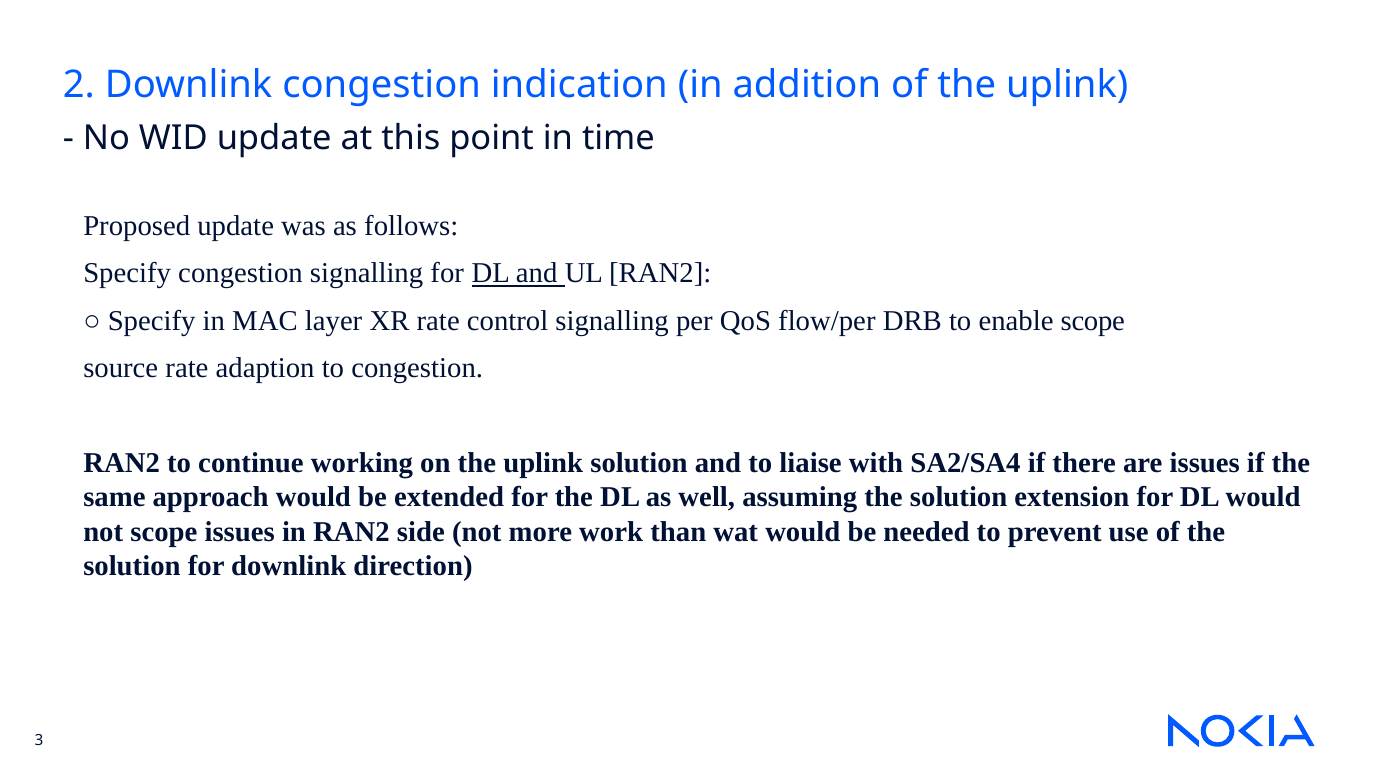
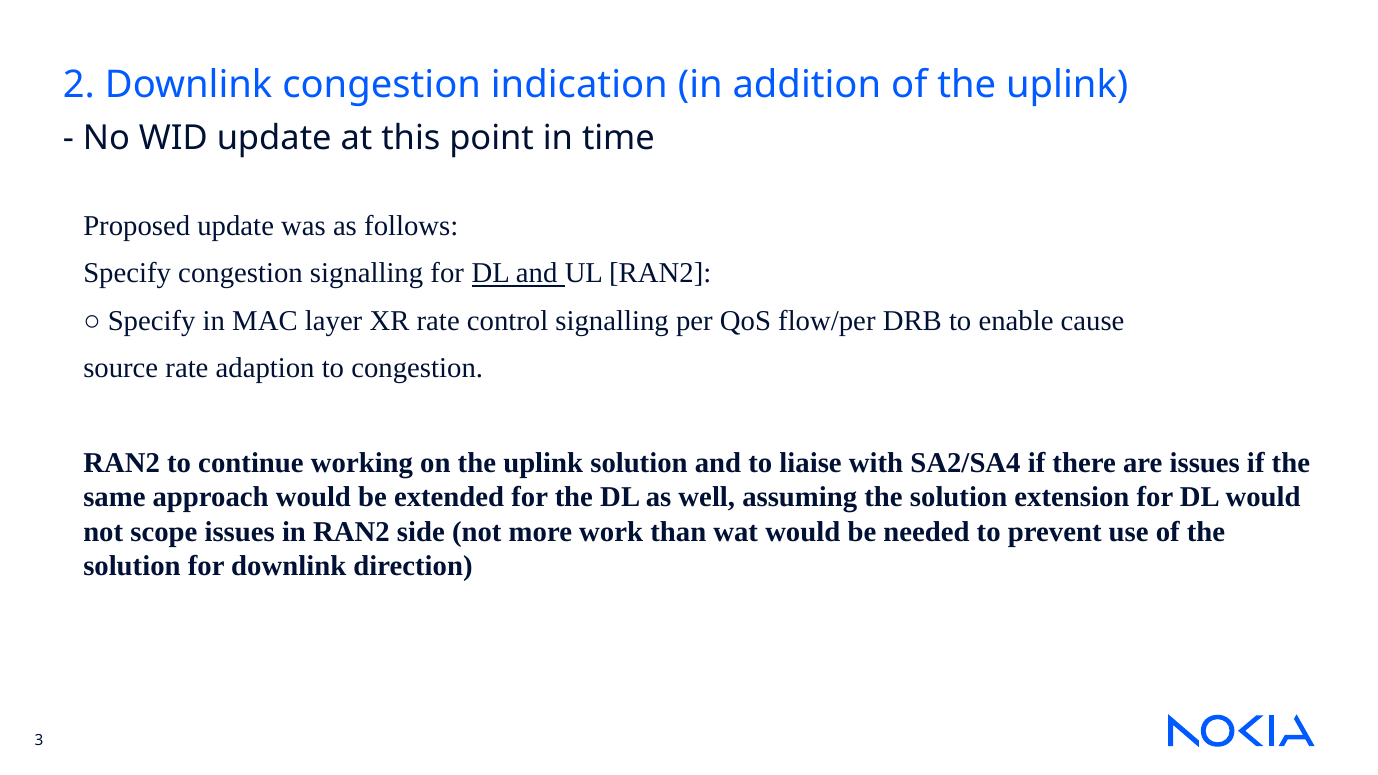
enable scope: scope -> cause (1093, 321)
